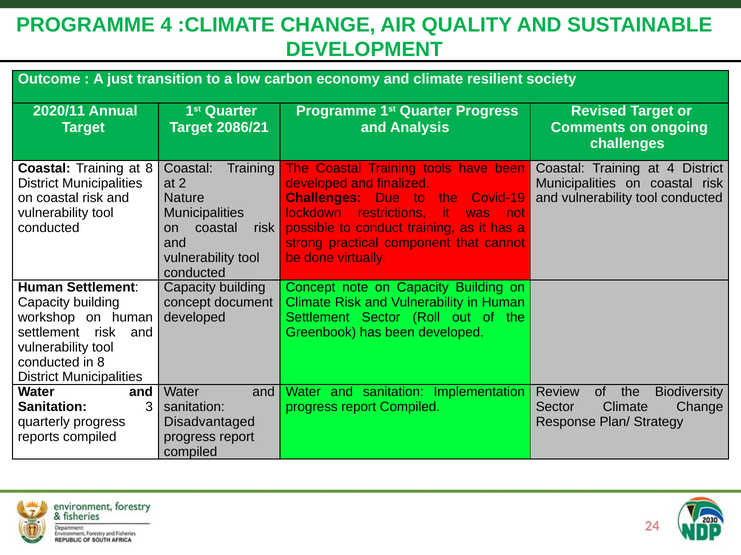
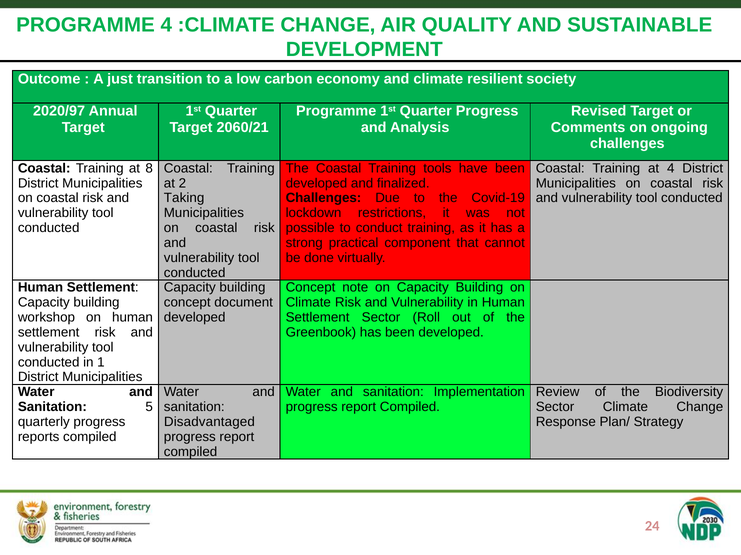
2020/11: 2020/11 -> 2020/97 (59, 111)
2086/21: 2086/21 -> 2060/21 (243, 128)
Nature: Nature -> Taking (184, 198)
in 8: 8 -> 1 (101, 363)
3: 3 -> 5 (149, 407)
